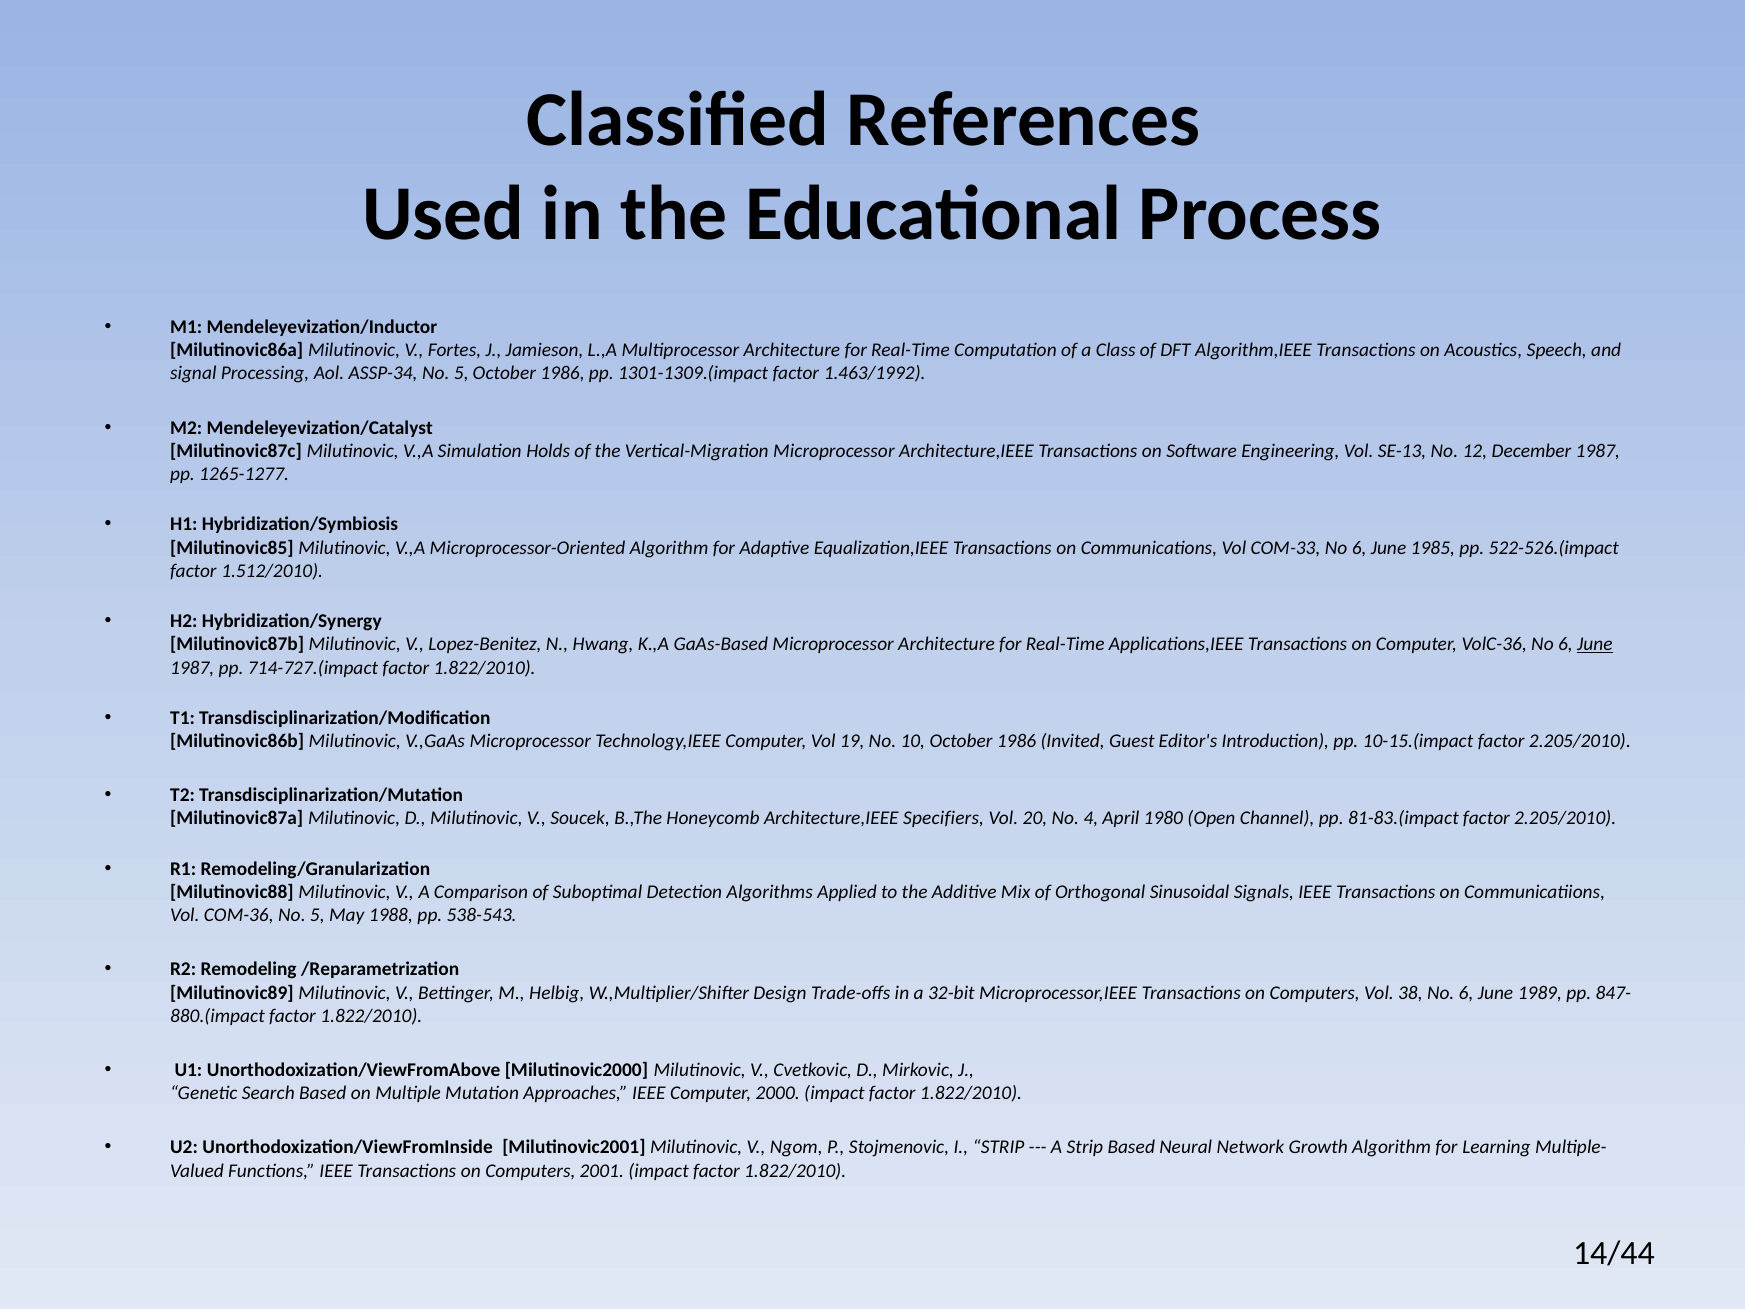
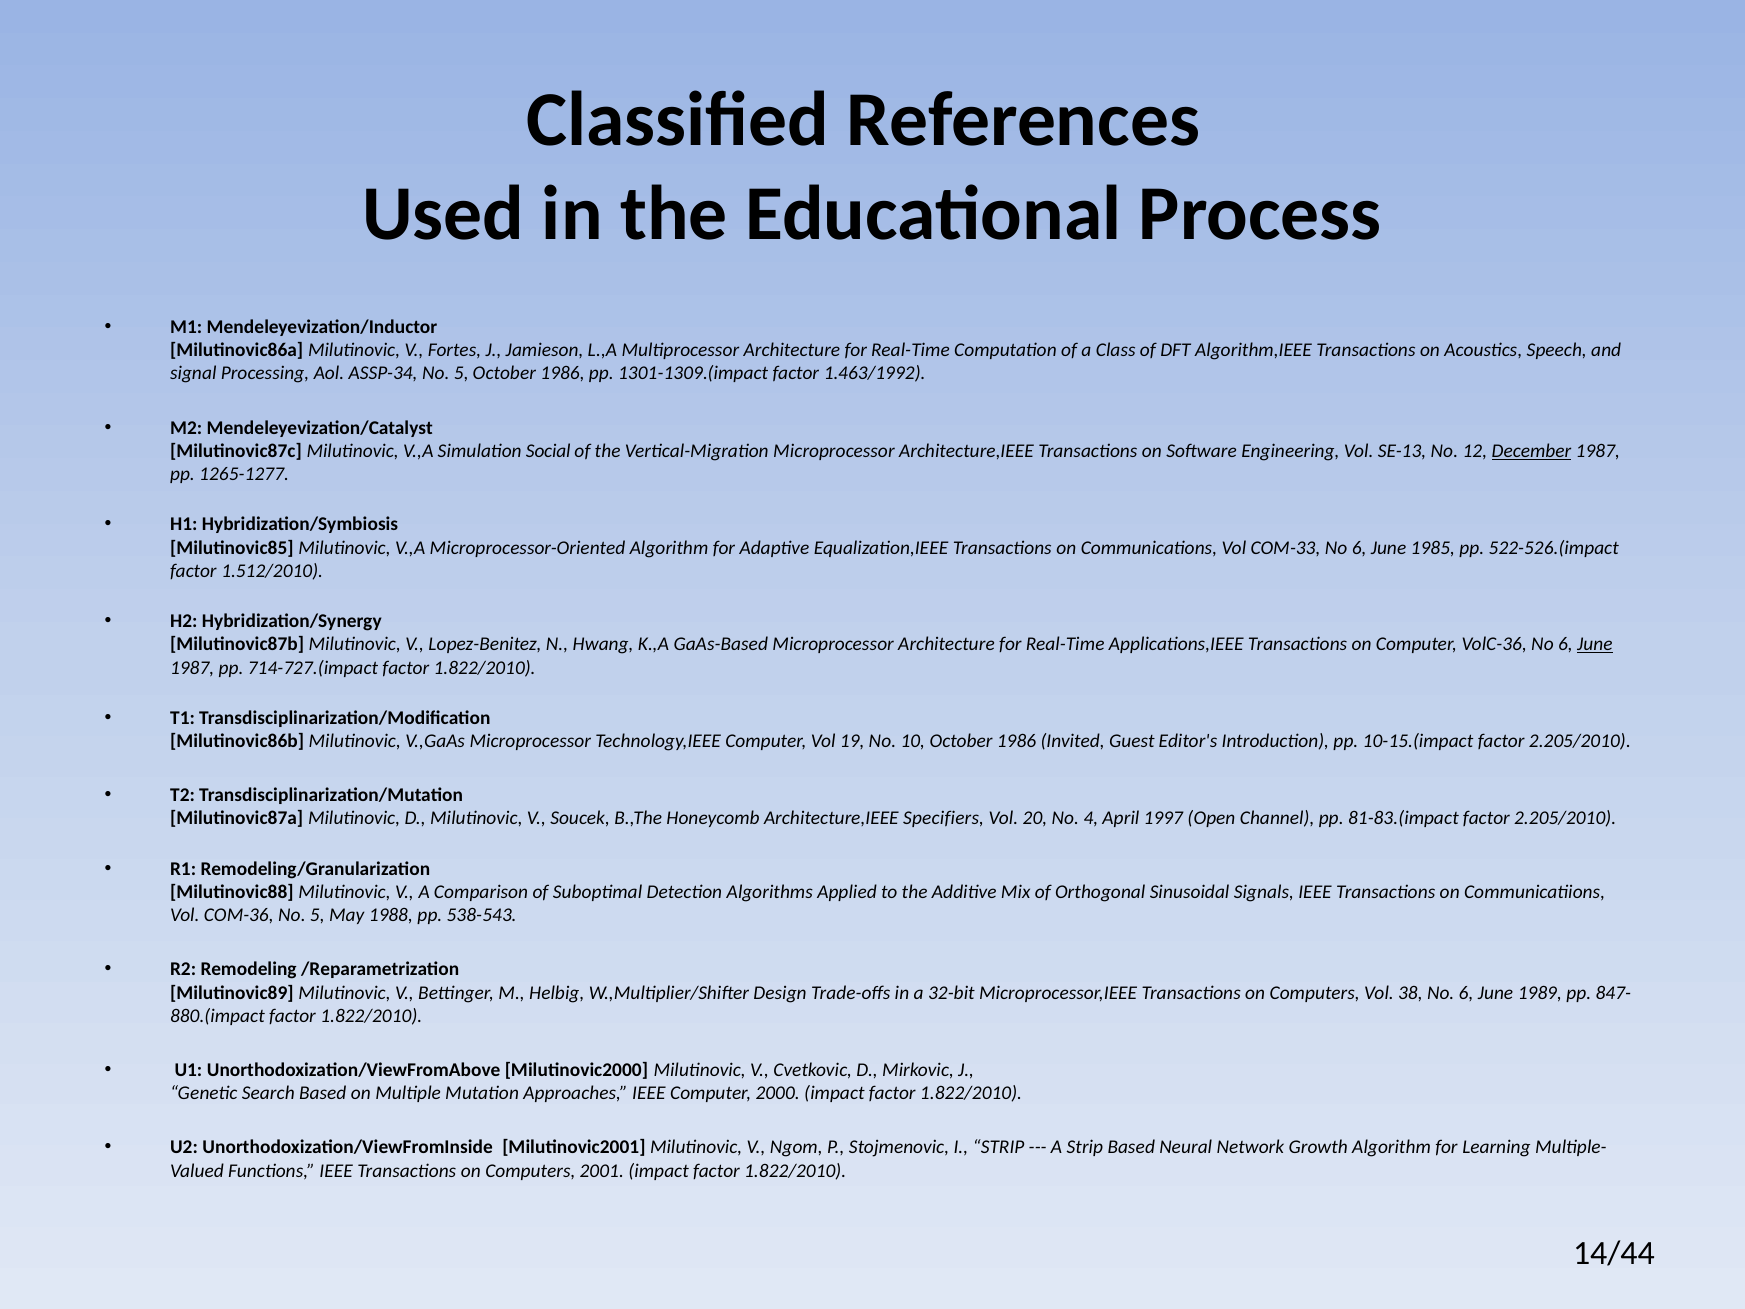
Holds: Holds -> Social (548, 451)
December underline: none -> present (1531, 451)
1980: 1980 -> 1997 (1163, 818)
